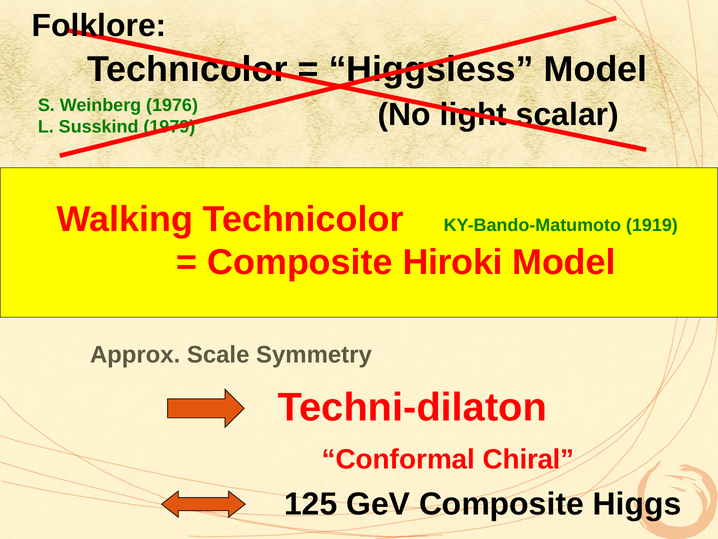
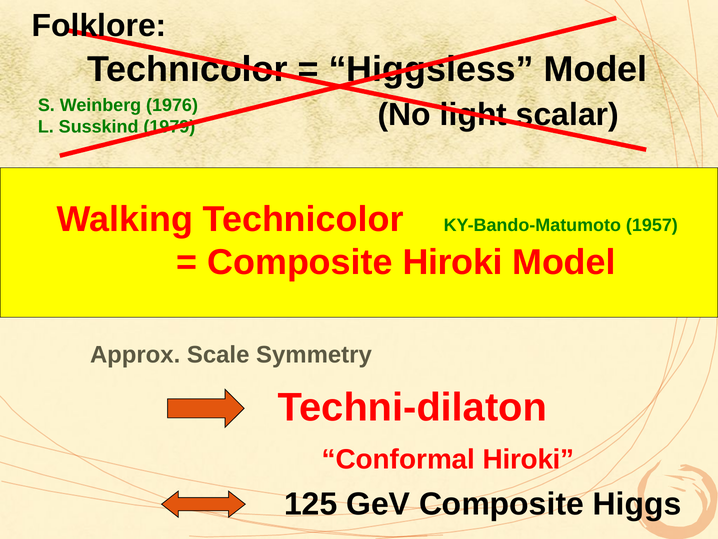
1919: 1919 -> 1957 (652, 225)
Conformal Chiral: Chiral -> Hiroki (529, 459)
